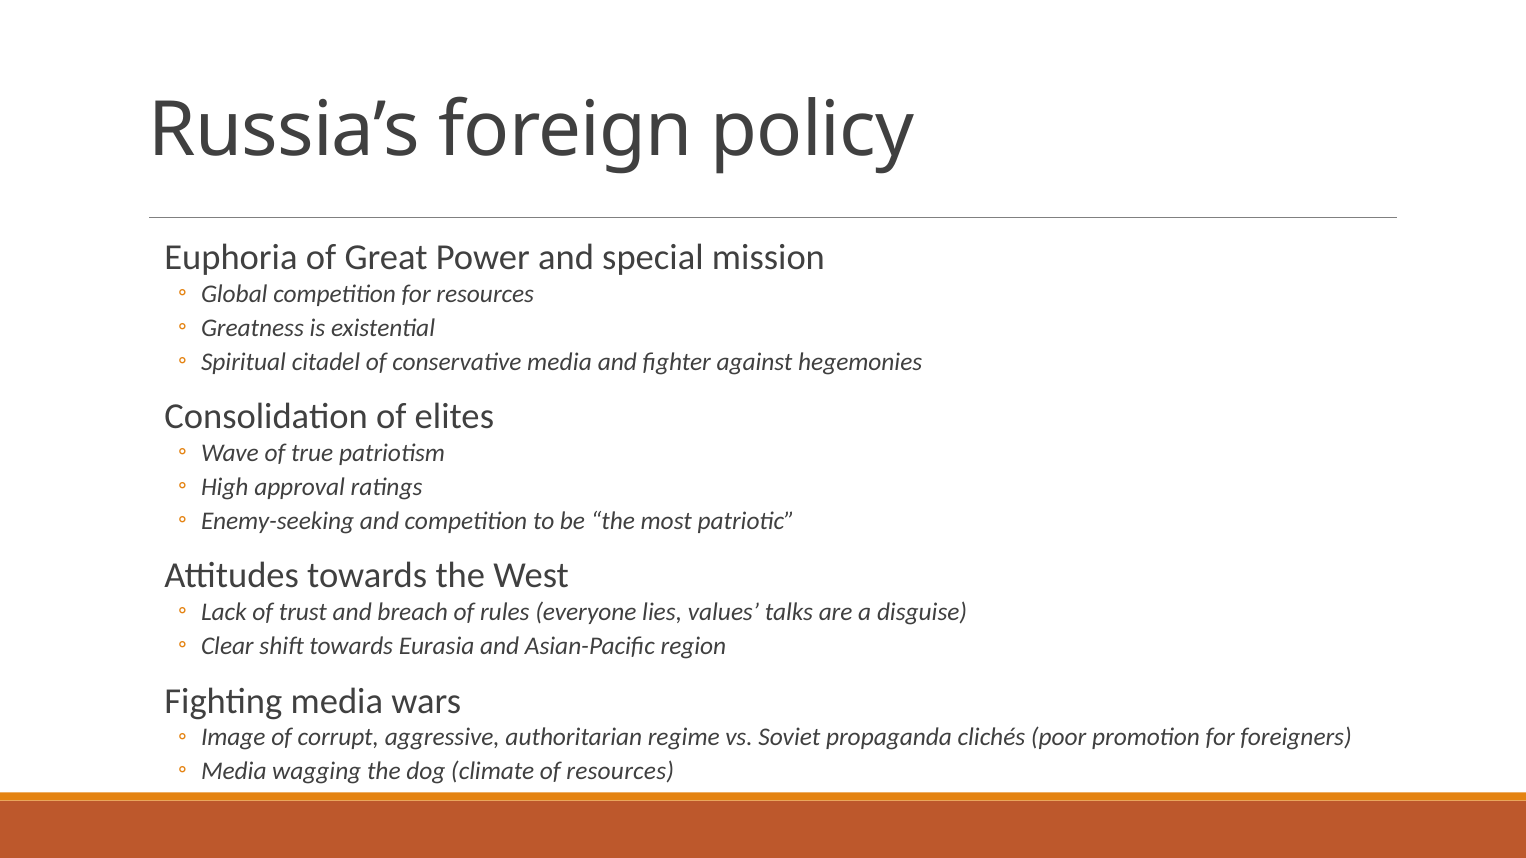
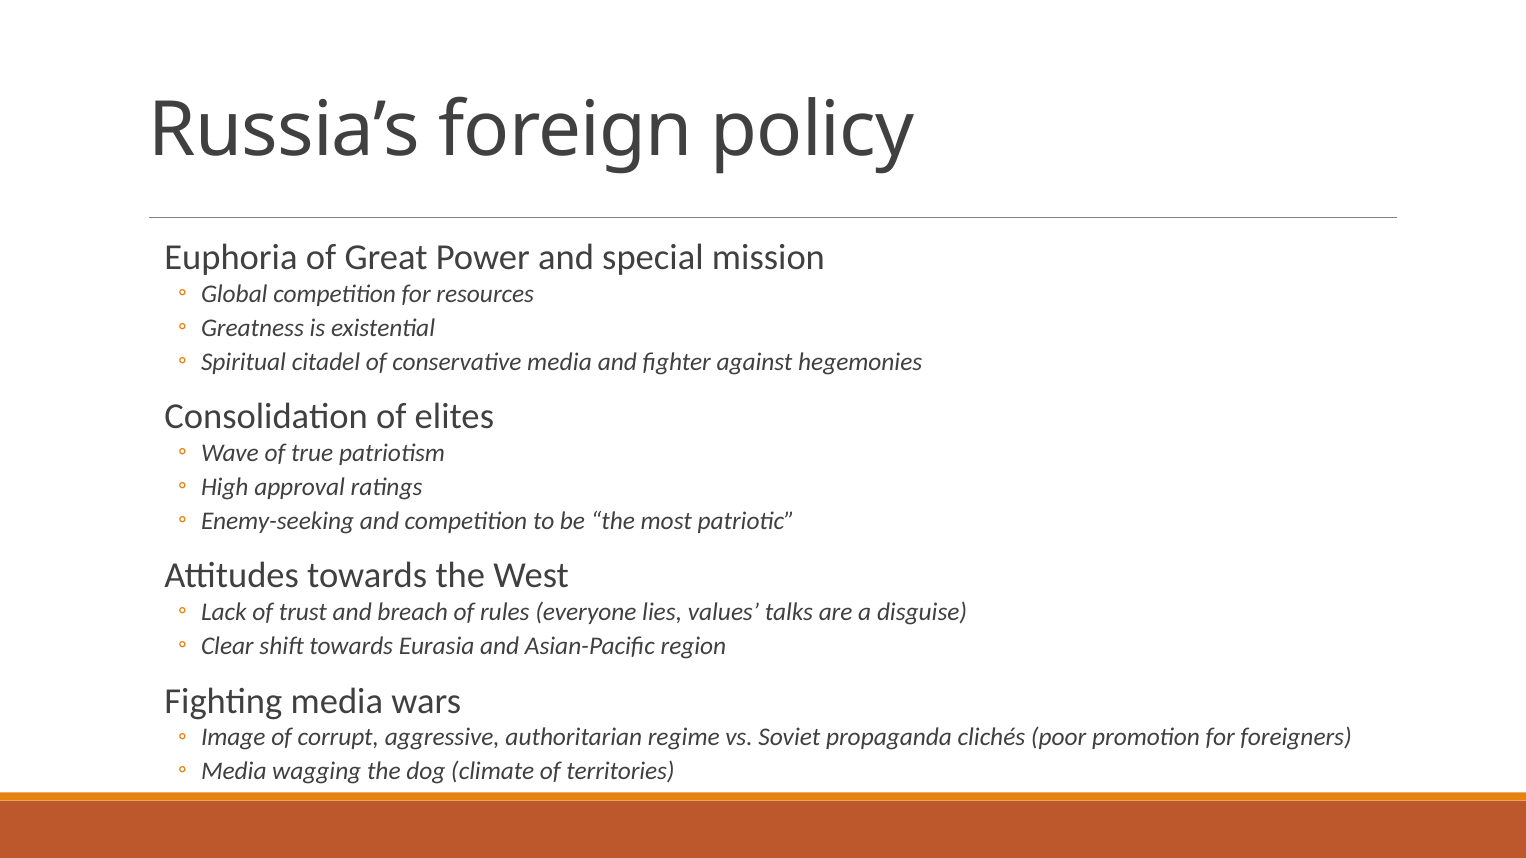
of resources: resources -> territories (620, 772)
